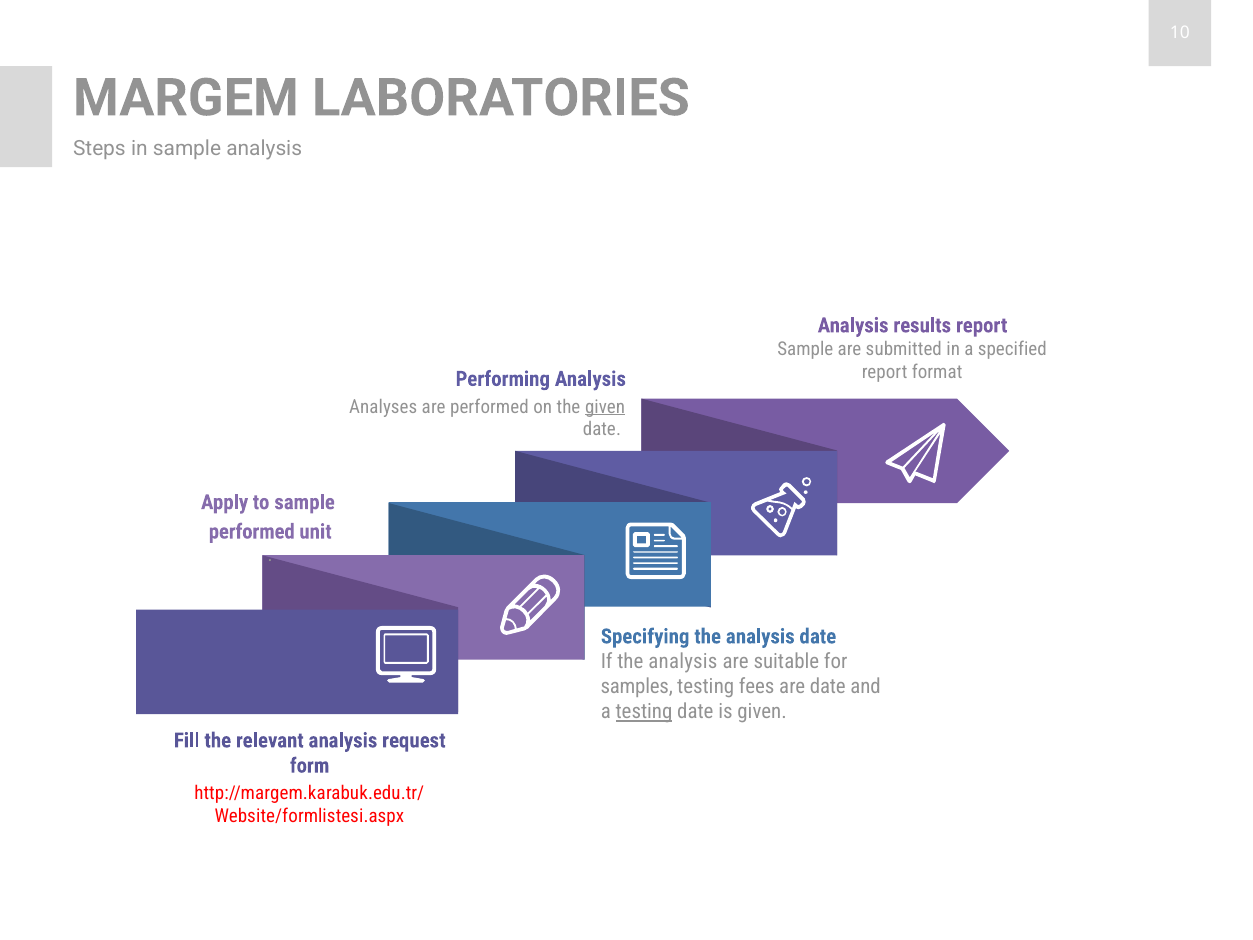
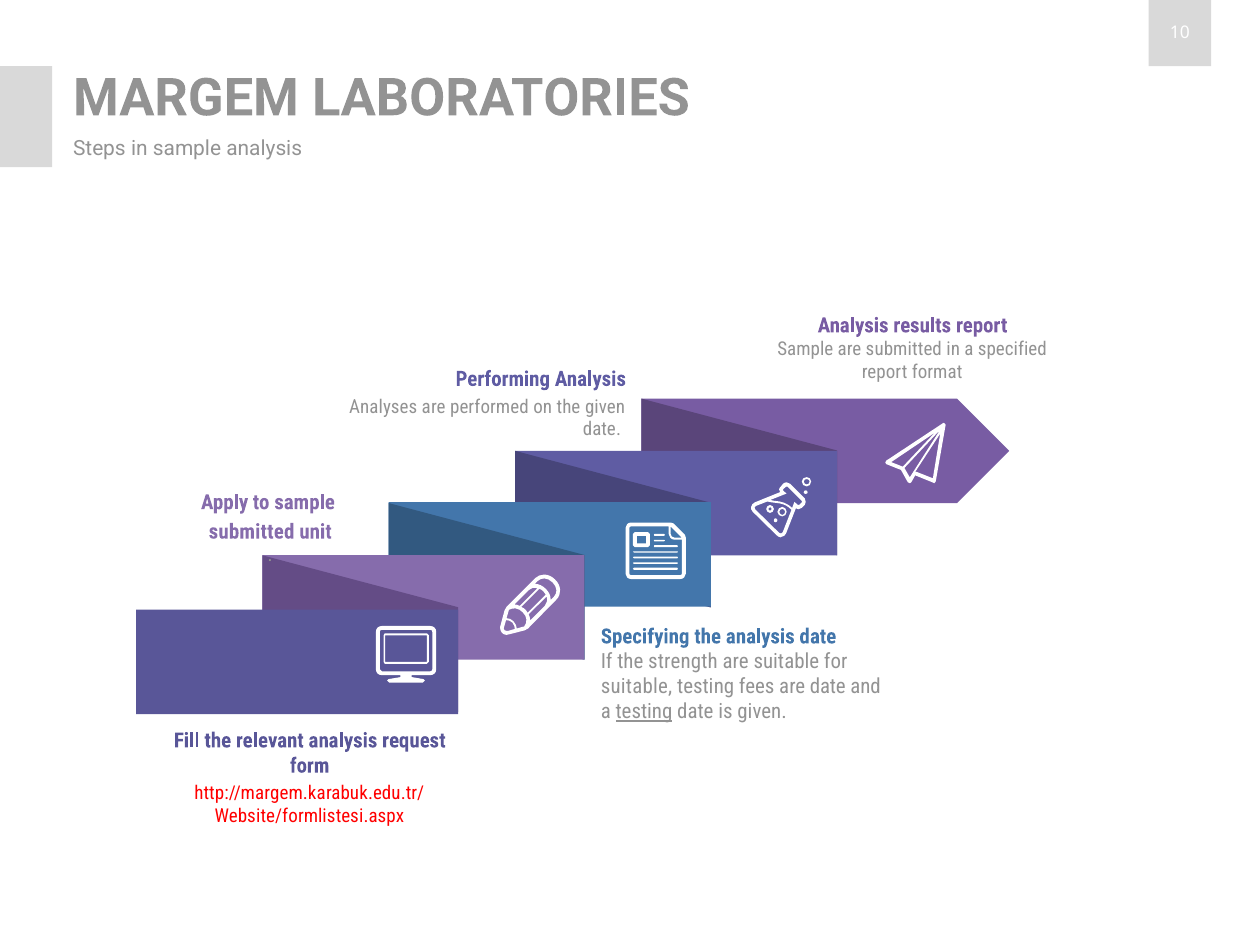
given underline: present -> none (605, 407)
performed: performed -> submitted (252, 532)
If the analysis: analysis -> strength (683, 661)
samples: samples -> suitable (637, 687)
